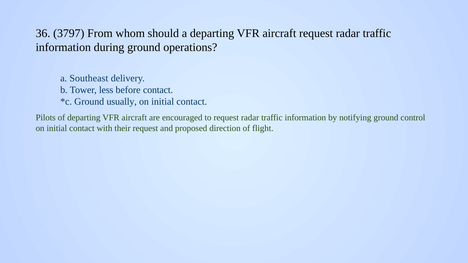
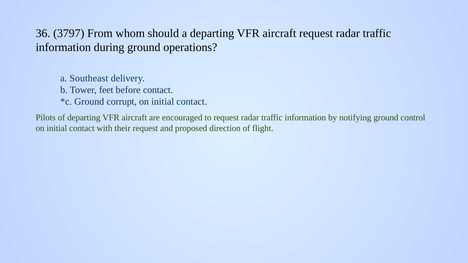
less: less -> feet (106, 90)
usually: usually -> corrupt (122, 102)
